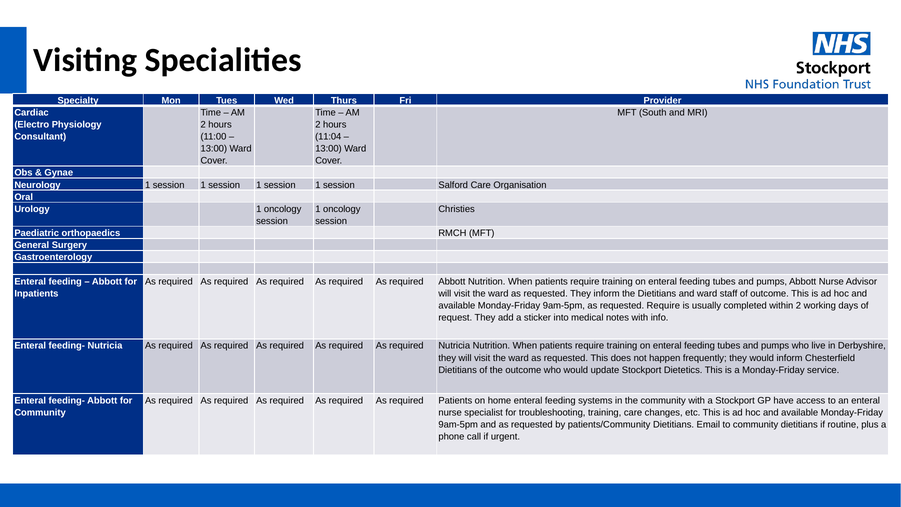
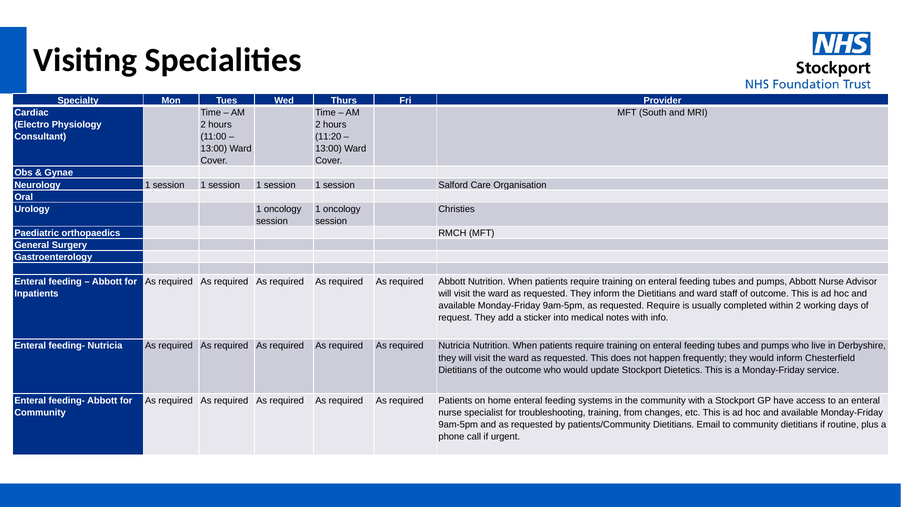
11:04: 11:04 -> 11:20 (328, 137)
training care: care -> from (633, 412)
